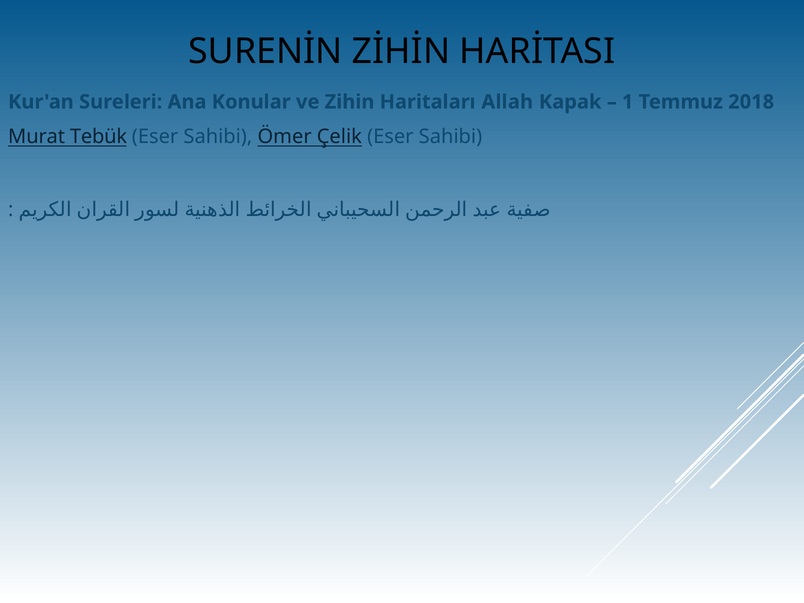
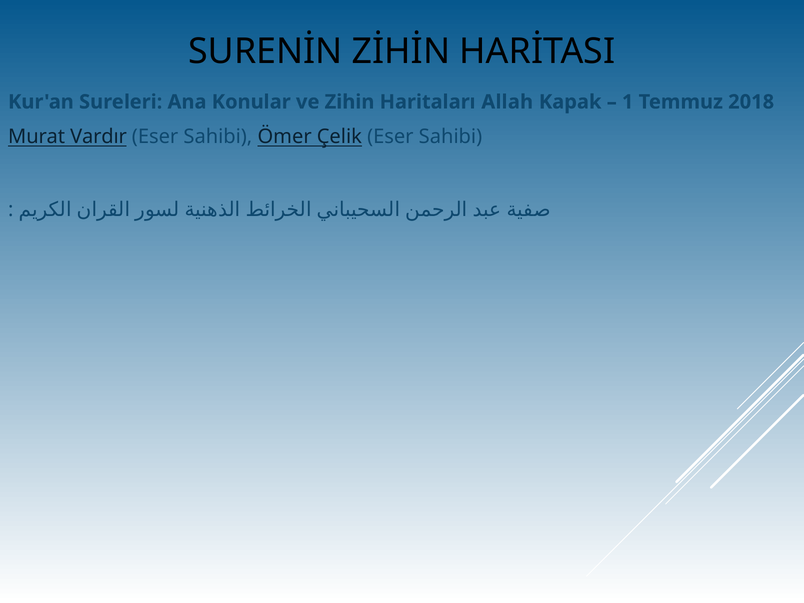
Tebük: Tebük -> Vardır (99, 137)
